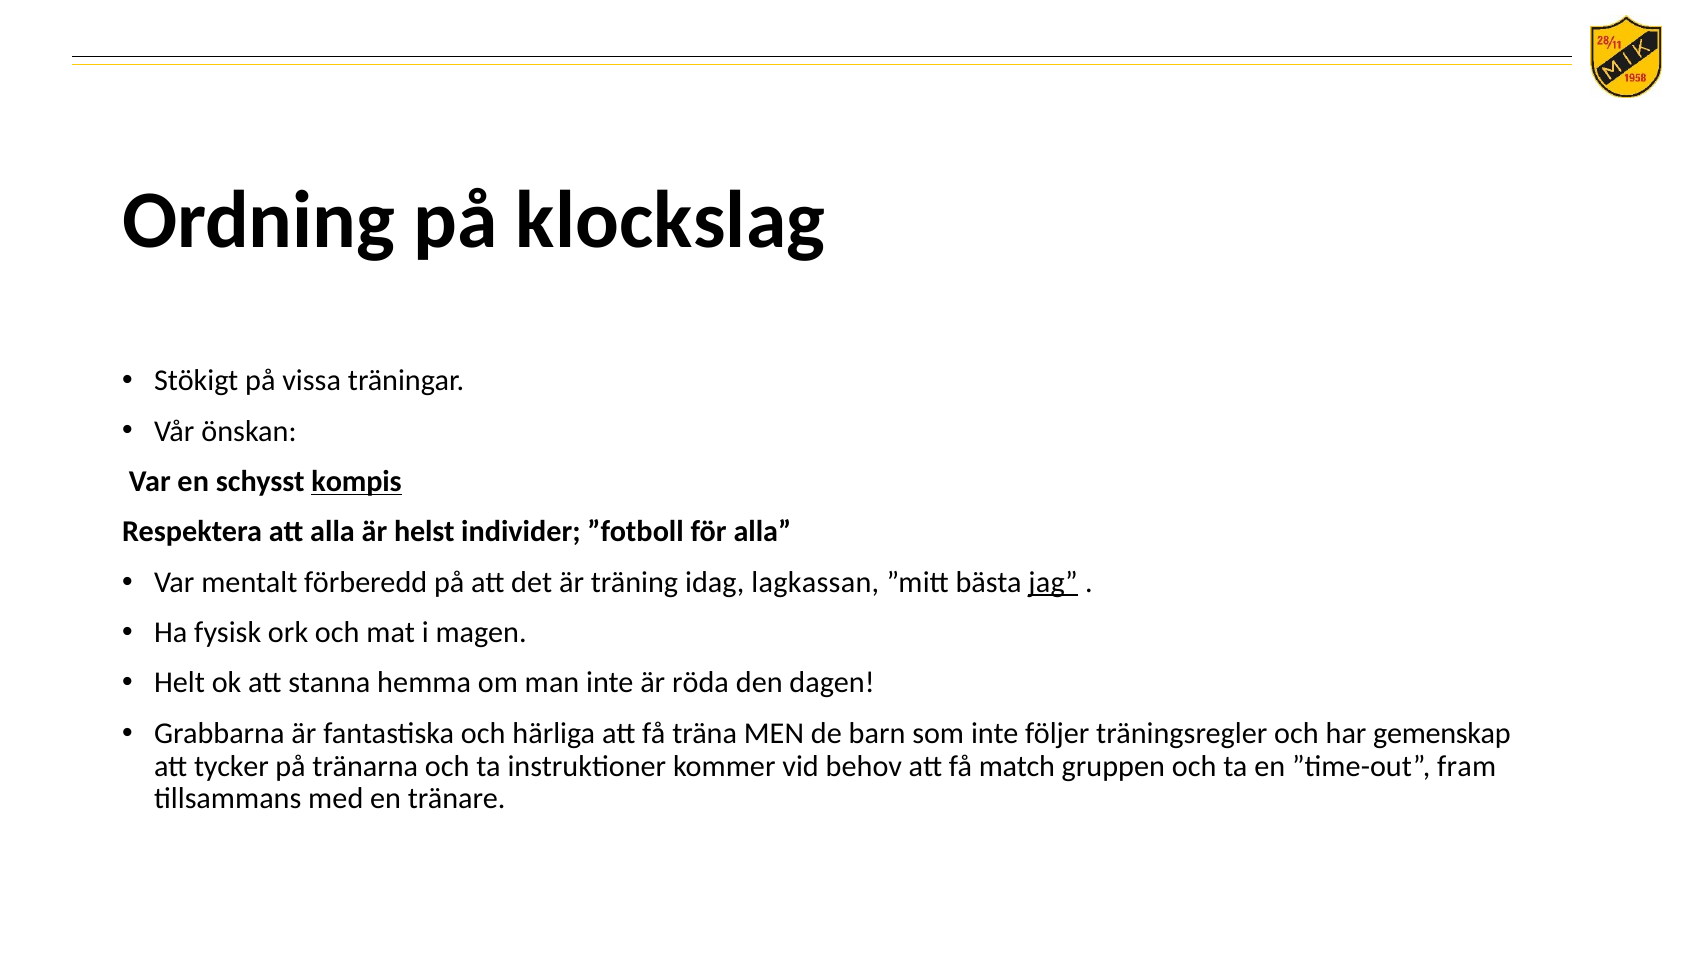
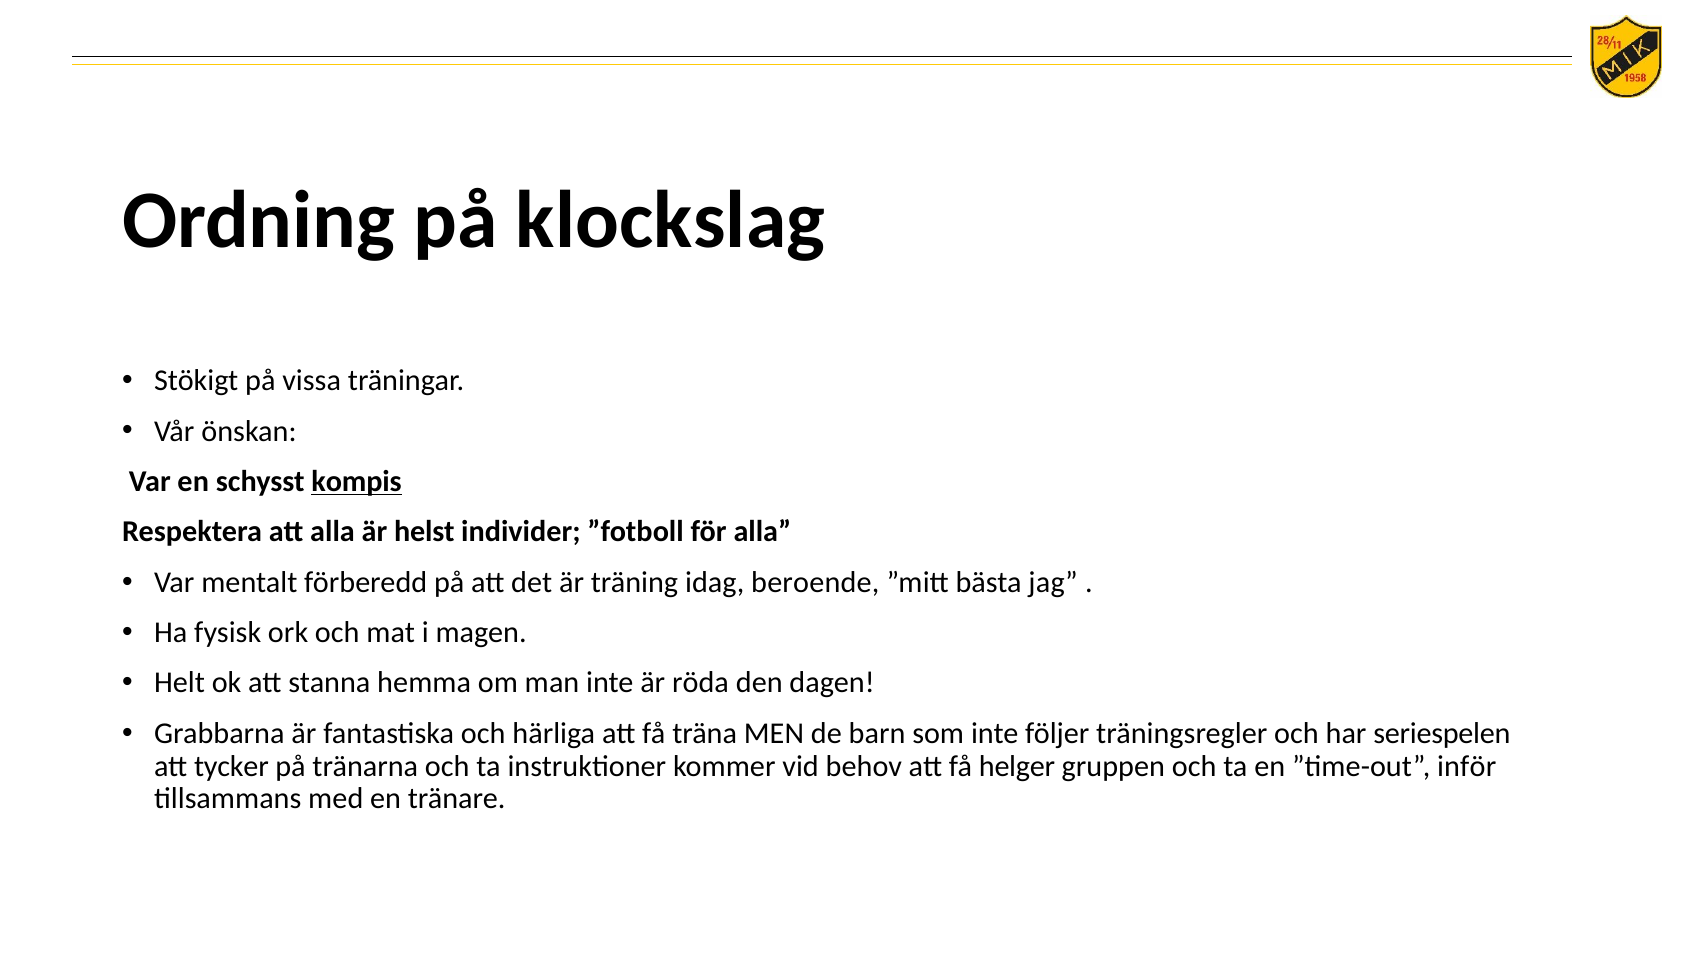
lagkassan: lagkassan -> beroende (815, 582)
jag underline: present -> none (1053, 582)
gemenskap: gemenskap -> seriespelen (1442, 733)
match: match -> helger (1017, 766)
fram: fram -> inför (1467, 766)
